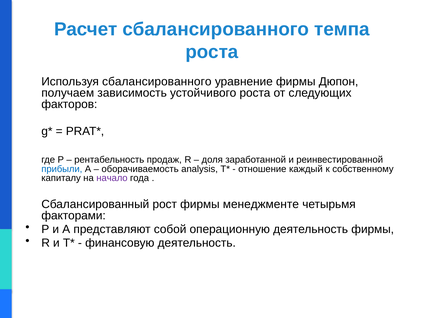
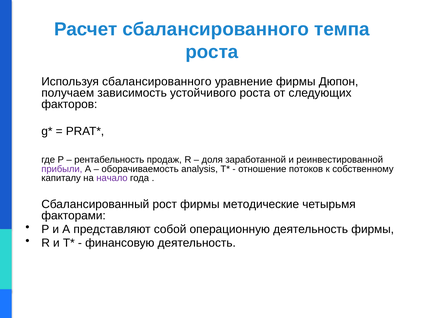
прибыли colour: blue -> purple (62, 169)
каждый: каждый -> потоков (306, 169)
менеджменте: менеджменте -> методические (261, 204)
